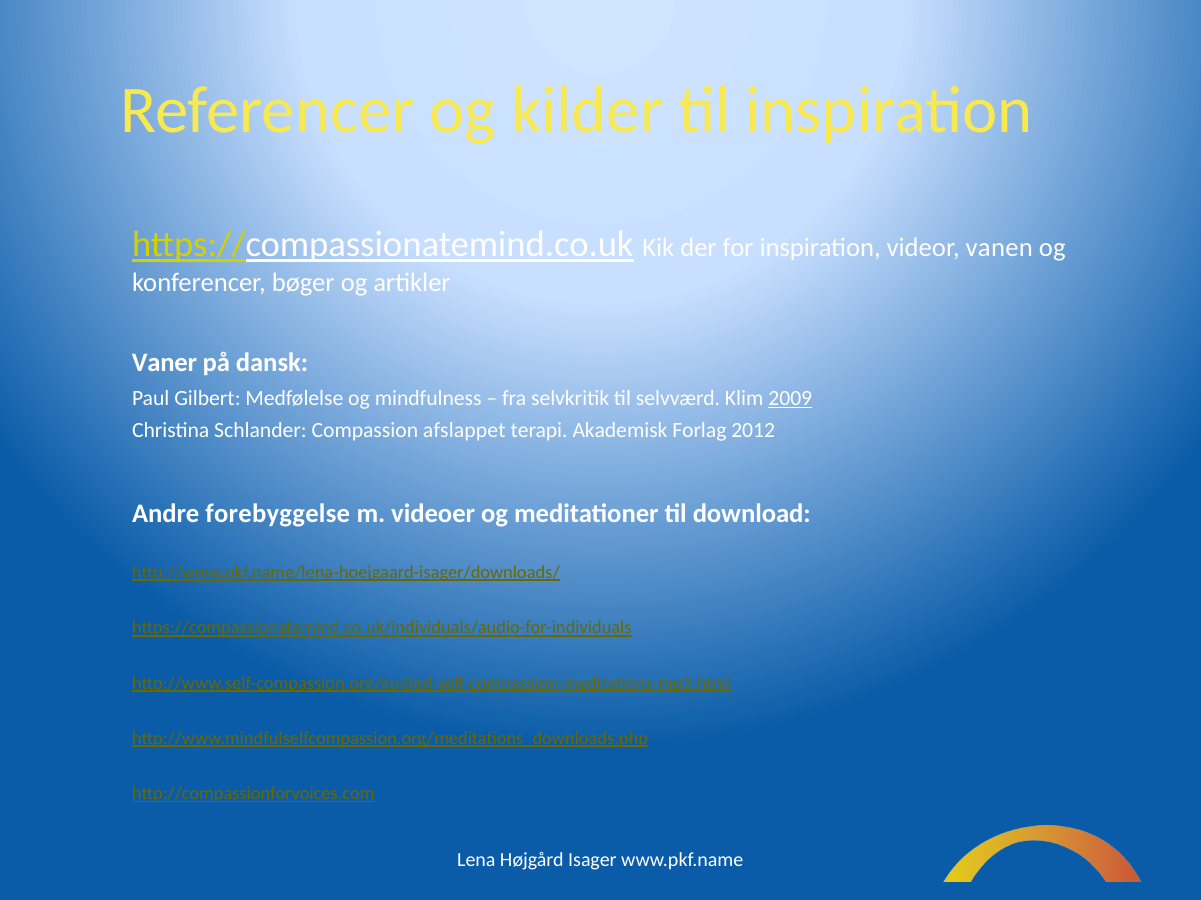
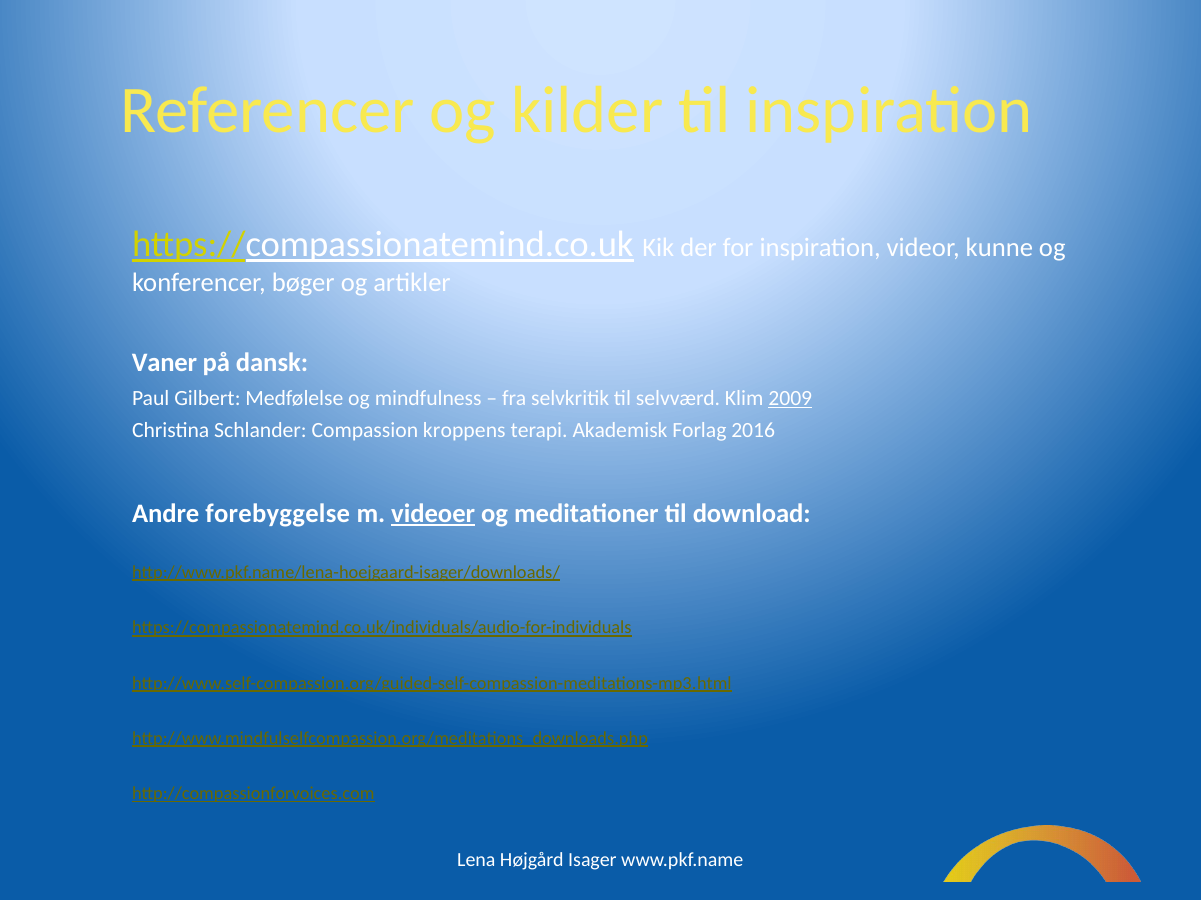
vanen: vanen -> kunne (999, 248)
afslappet: afslappet -> kroppens (464, 431)
2012: 2012 -> 2016 (753, 431)
videoer underline: none -> present (433, 514)
